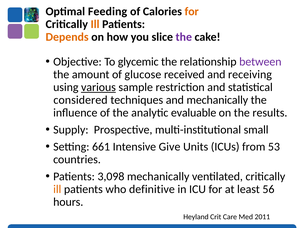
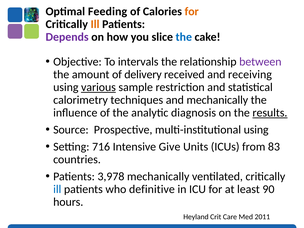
Depends colour: orange -> purple (67, 37)
the colour: purple -> blue (184, 37)
glycemic: glycemic -> intervals (138, 62)
glucose: glucose -> delivery (143, 74)
considered: considered -> calorimetry (81, 100)
evaluable: evaluable -> diagnosis (194, 113)
results underline: none -> present (270, 113)
Supply: Supply -> Source (71, 130)
multi-institutional small: small -> using (256, 130)
661: 661 -> 716 (101, 147)
53: 53 -> 83 (274, 147)
3,098: 3,098 -> 3,978 (111, 177)
ill colour: orange -> blue (57, 189)
56: 56 -> 90 (268, 189)
